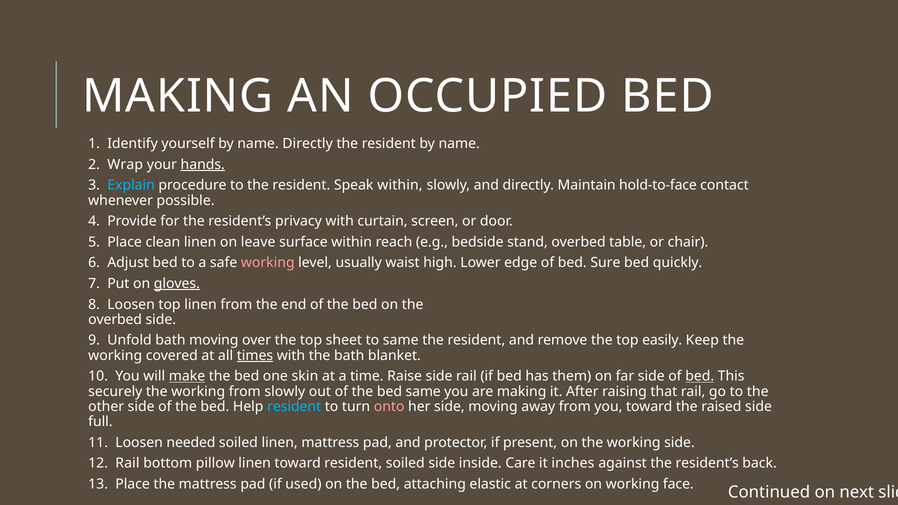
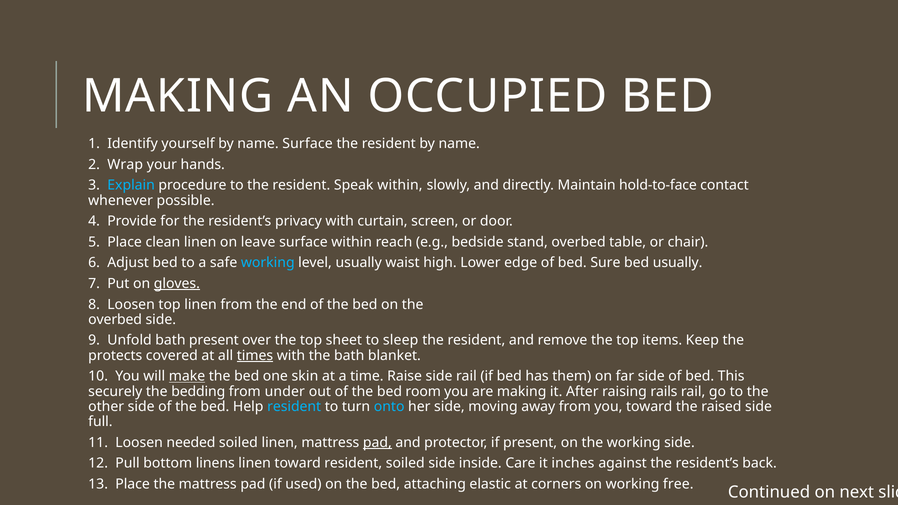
name Directly: Directly -> Surface (307, 144)
hands underline: present -> none (203, 165)
working colour: pink -> light blue (268, 263)
bed quickly: quickly -> usually (678, 263)
bath moving: moving -> present (214, 340)
to same: same -> sleep (401, 340)
easily: easily -> items (662, 340)
working: working -> protects (115, 356)
bed underline: present -> none (700, 376)
working: working -> bedding (198, 392)
from slowly: slowly -> under (285, 392)
bed same: same -> room (423, 392)
that: that -> rails (664, 392)
onto colour: pink -> light blue (389, 407)
pad underline: none -> present (377, 443)
12 Rail: Rail -> Pull (127, 463)
pillow: pillow -> linens (215, 463)
face: face -> free (678, 484)
